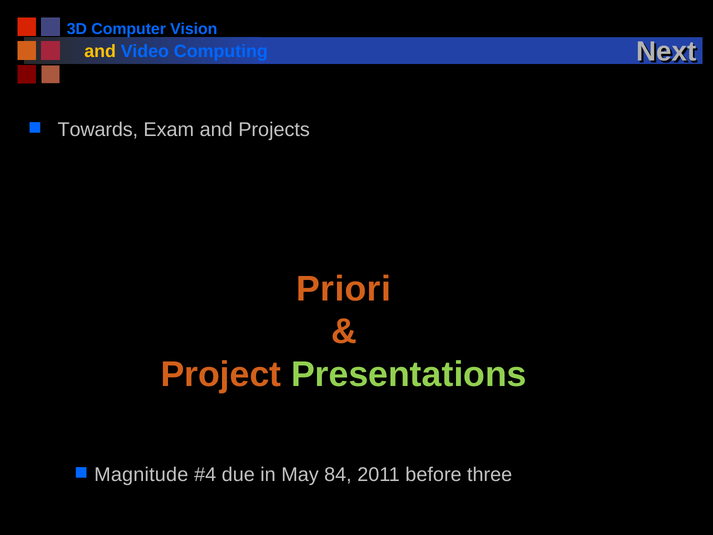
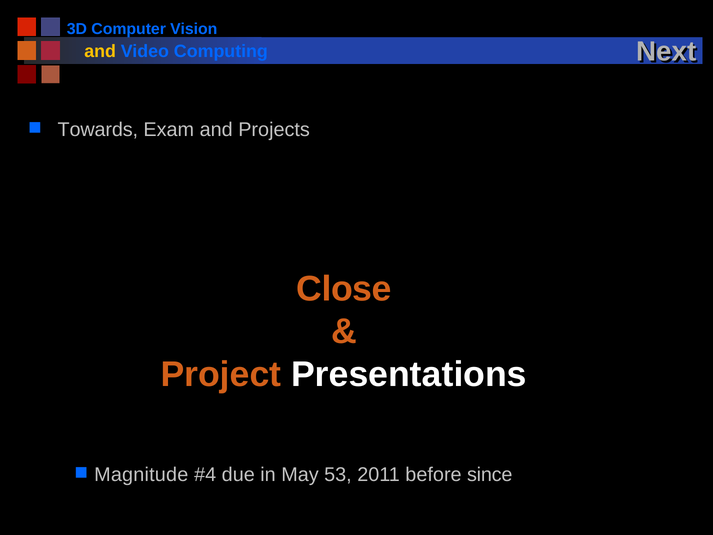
Priori: Priori -> Close (344, 289)
Presentations colour: light green -> white (409, 374)
84: 84 -> 53 (338, 474)
three: three -> since (490, 474)
